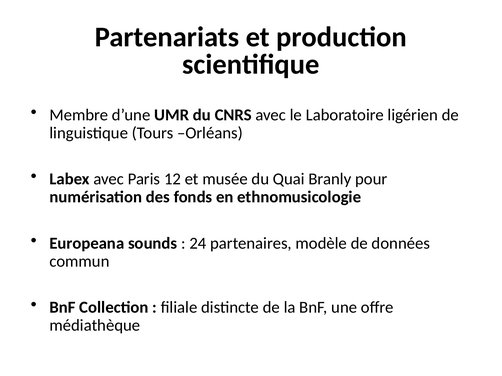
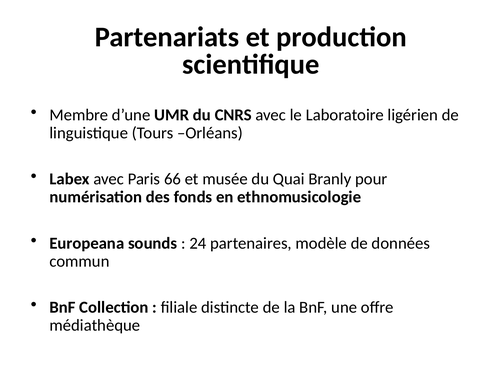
12: 12 -> 66 (172, 179)
